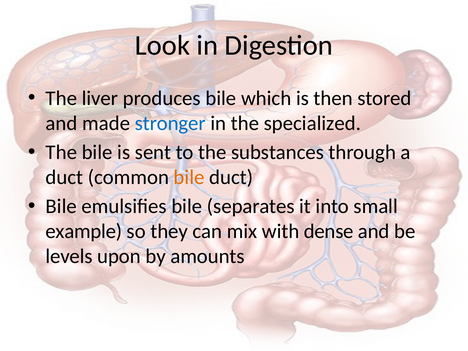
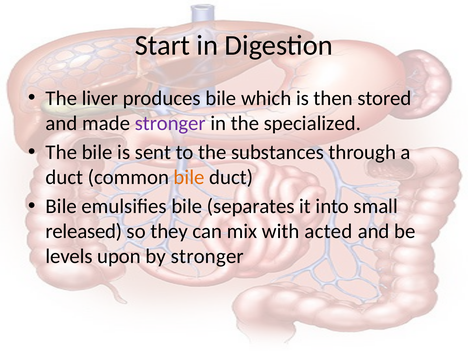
Look: Look -> Start (162, 45)
stronger colour: blue -> purple (170, 123)
example: example -> released (84, 231)
dense: dense -> acted (329, 231)
by amounts: amounts -> stronger (207, 256)
